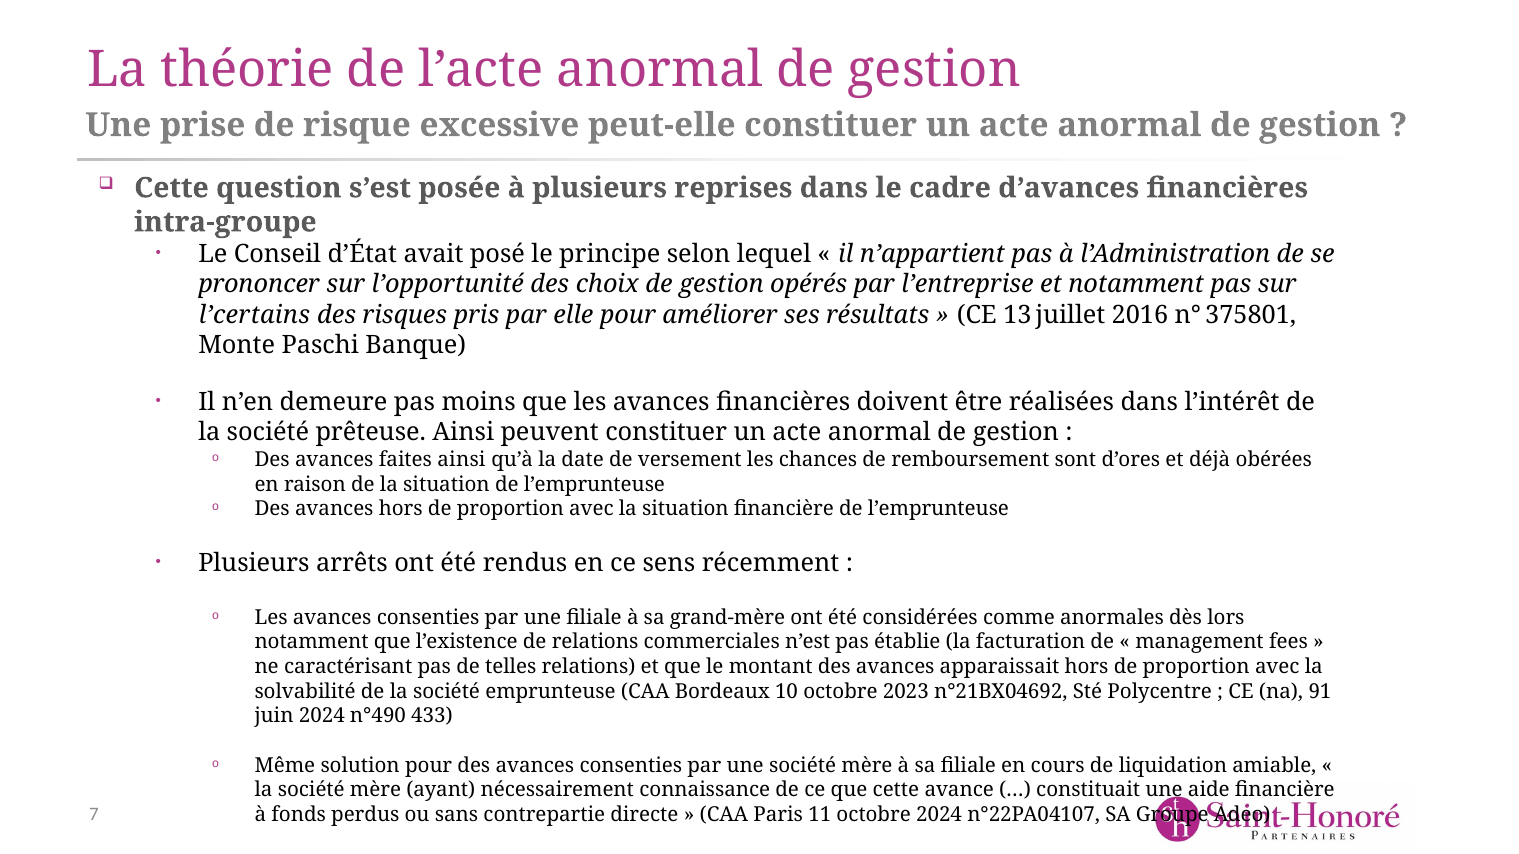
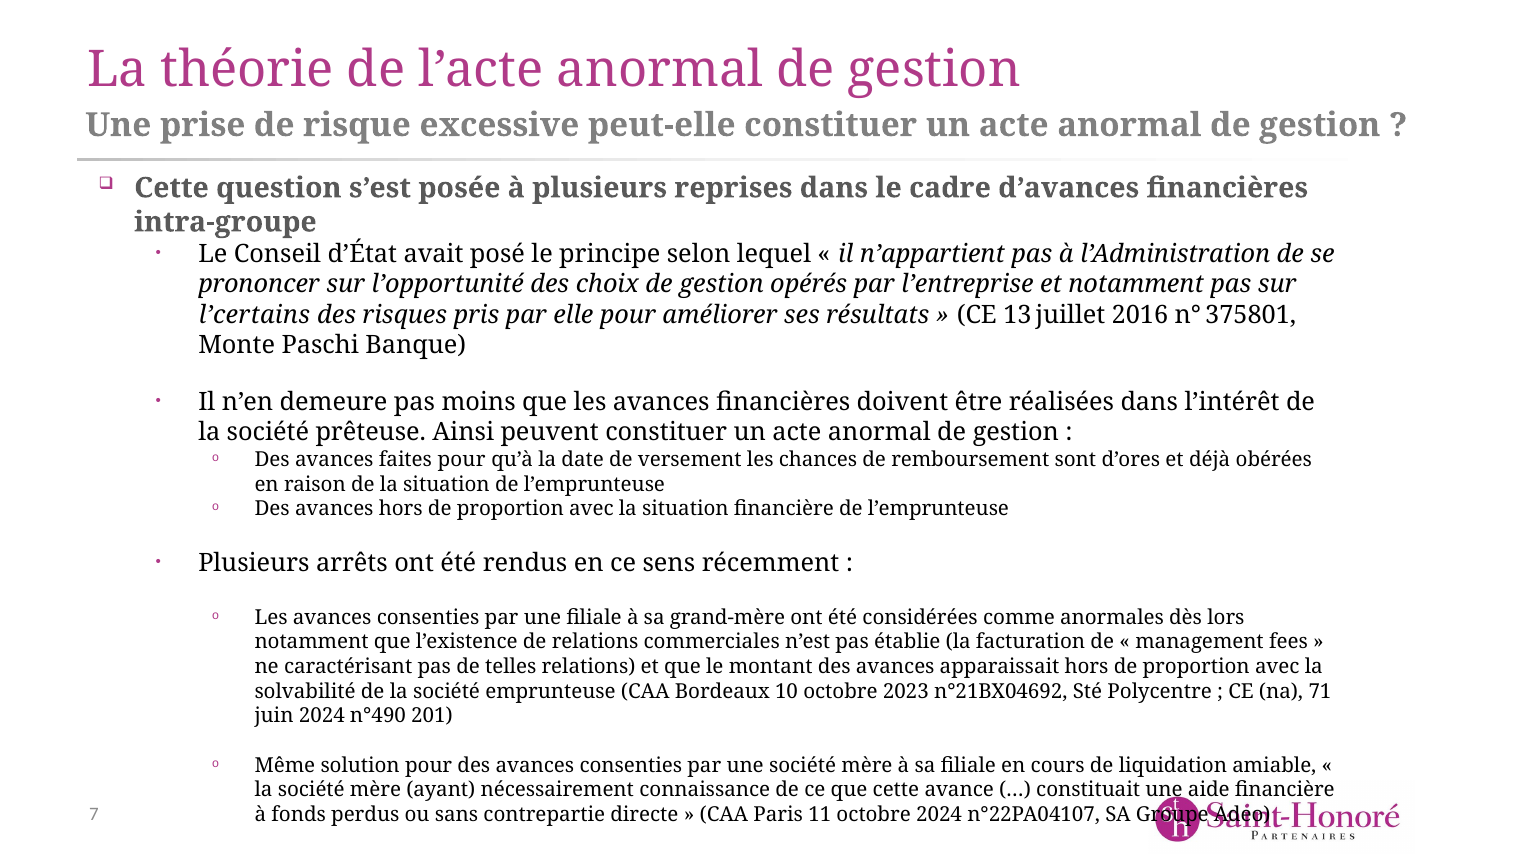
faites ainsi: ainsi -> pour (462, 460)
91: 91 -> 71 (1320, 692)
433: 433 -> 201 (432, 716)
